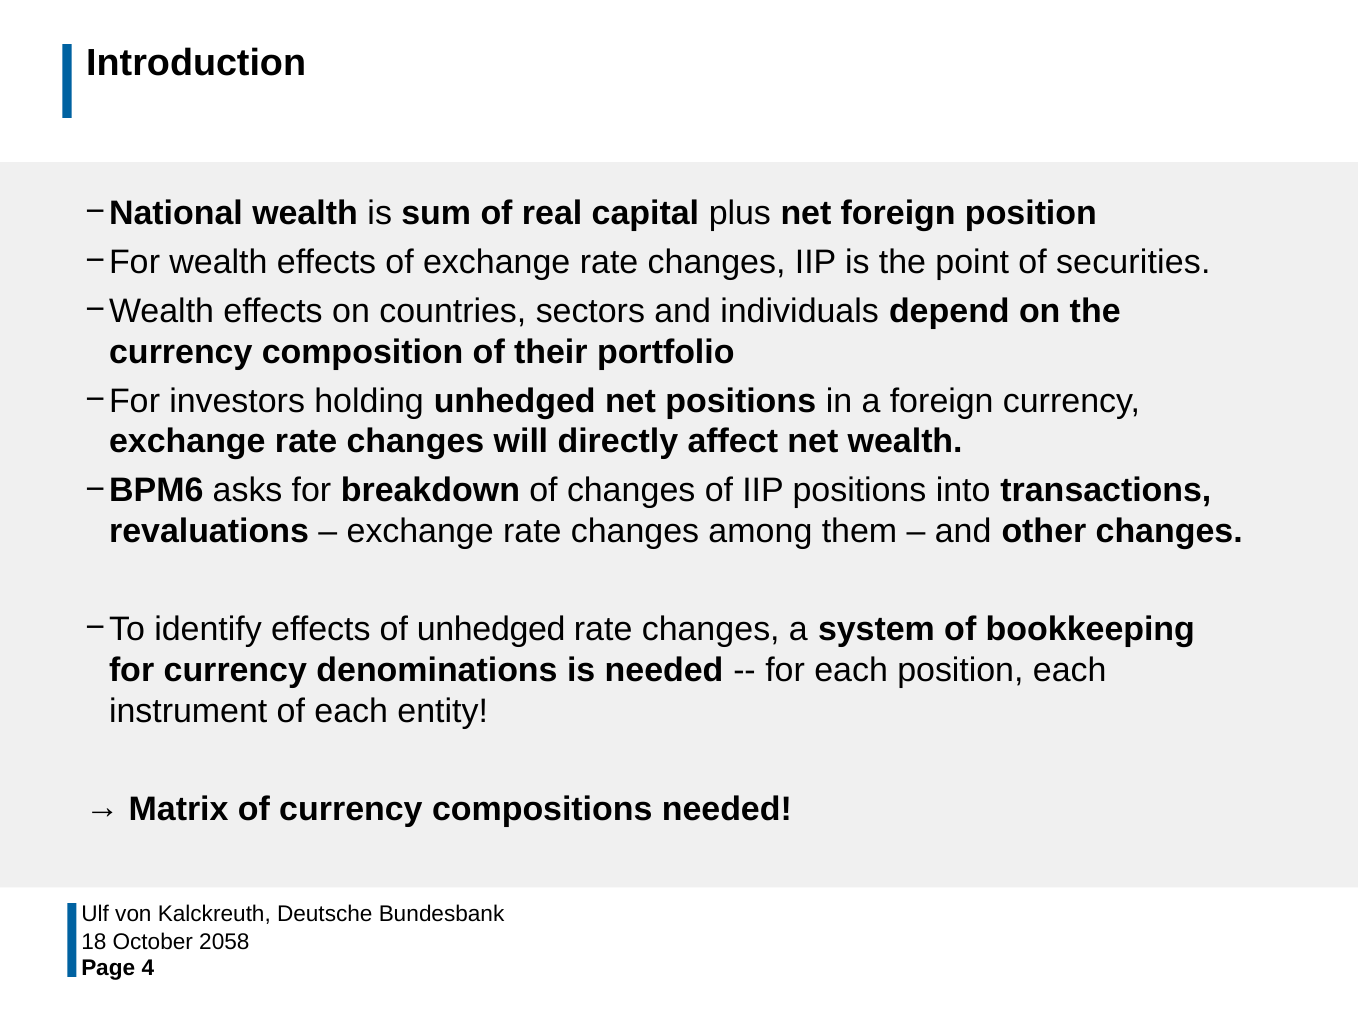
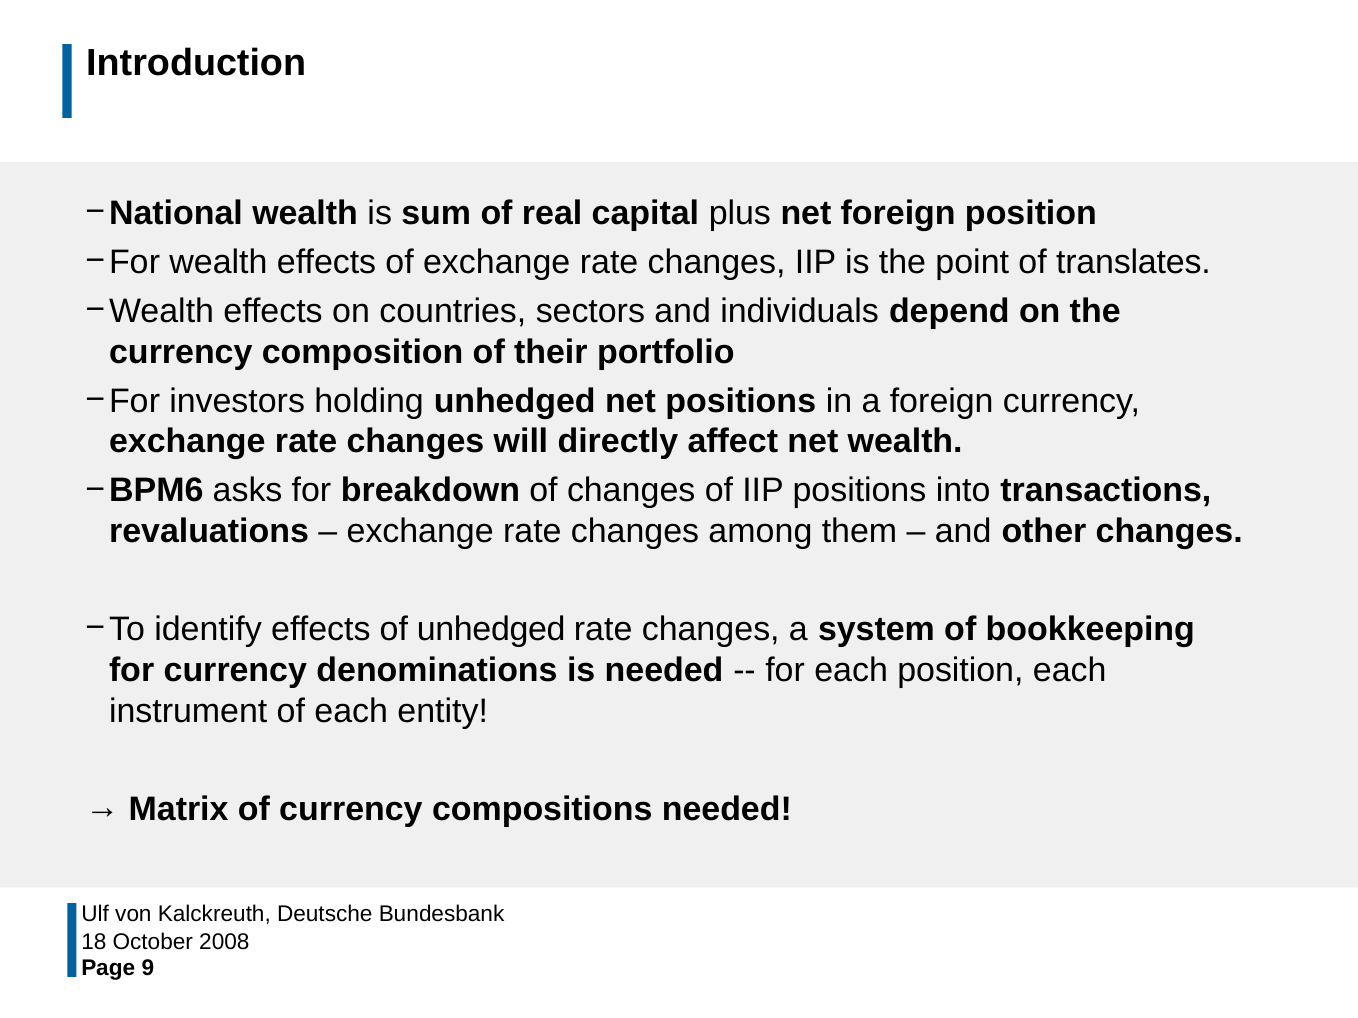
securities: securities -> translates (1133, 262)
2058: 2058 -> 2008 (224, 942)
4: 4 -> 9 (148, 969)
